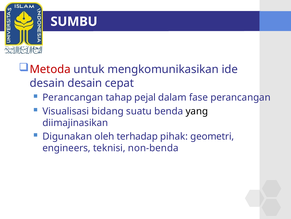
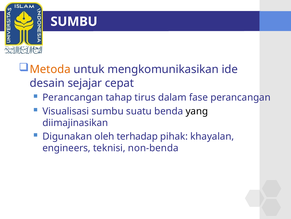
Metoda colour: red -> orange (50, 69)
desain desain: desain -> sejajar (85, 83)
pejal: pejal -> tirus (145, 97)
Visualisasi bidang: bidang -> sumbu (108, 111)
geometri: geometri -> khayalan (212, 136)
